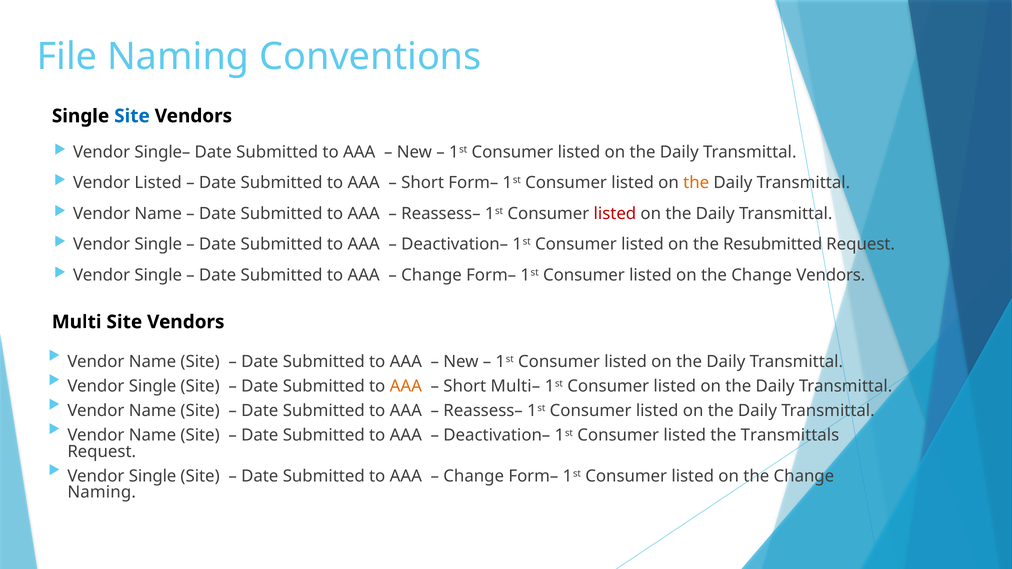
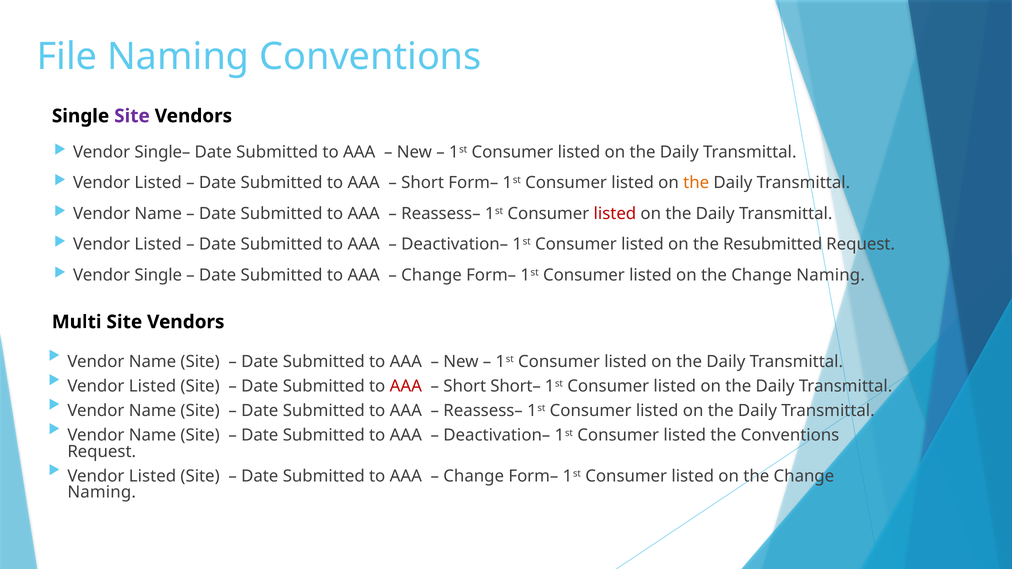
Site colour: blue -> purple (132, 116)
Single: Single -> Listed (158, 244)
Vendors: Vendors -> Naming (831, 275)
Single: Single -> Listed (152, 386)
AAA colour: orange -> red (406, 386)
Multi–: Multi– -> Short– (516, 386)
the Transmittals: Transmittals -> Conventions (790, 436)
Single: Single -> Listed (152, 476)
